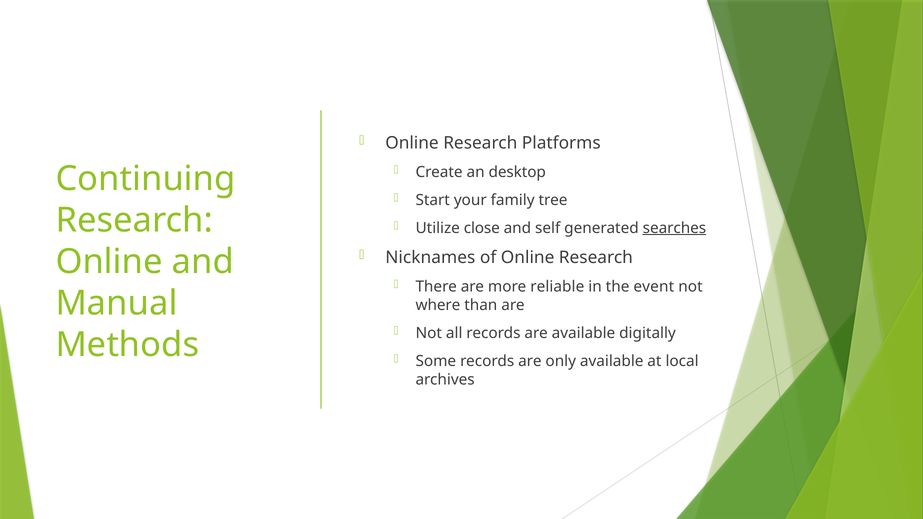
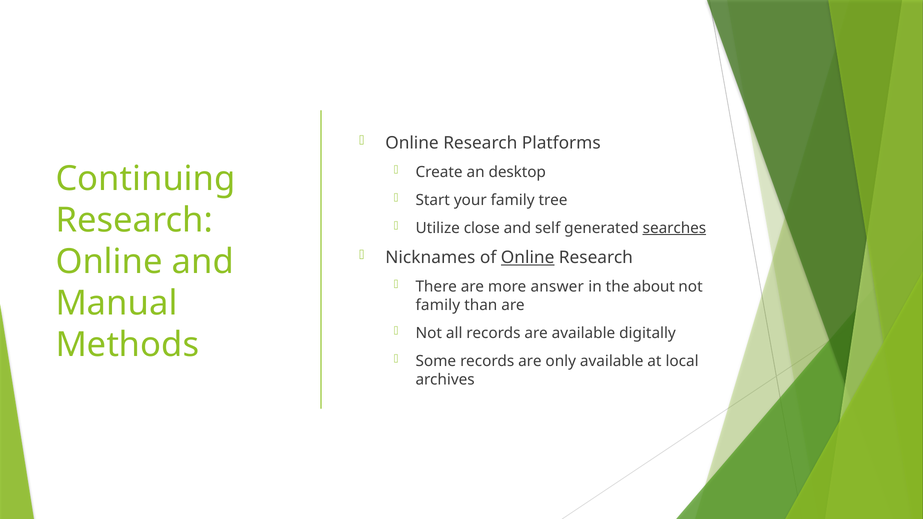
Online underline: none -> present (528, 258)
reliable: reliable -> answer (557, 287)
event: event -> about (654, 287)
where: where -> family (438, 305)
